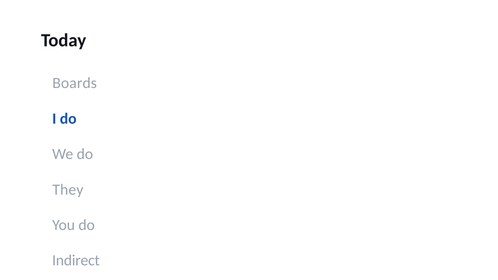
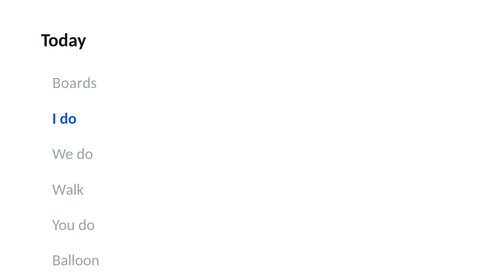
They: They -> Walk (68, 190)
Indirect: Indirect -> Balloon (76, 261)
